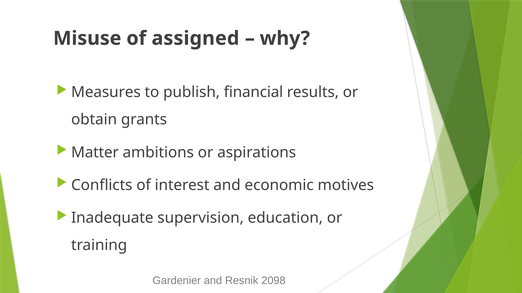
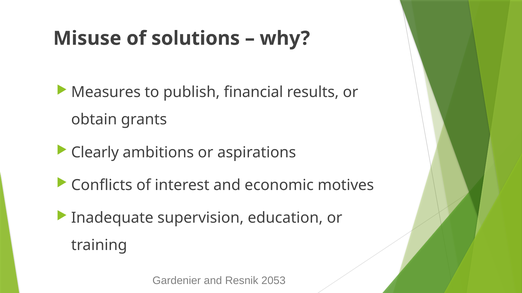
assigned: assigned -> solutions (196, 38)
Matter: Matter -> Clearly (95, 153)
2098: 2098 -> 2053 (273, 281)
